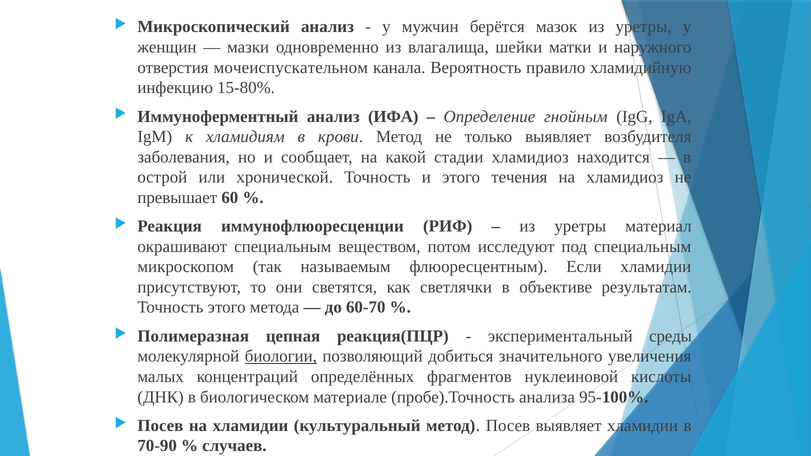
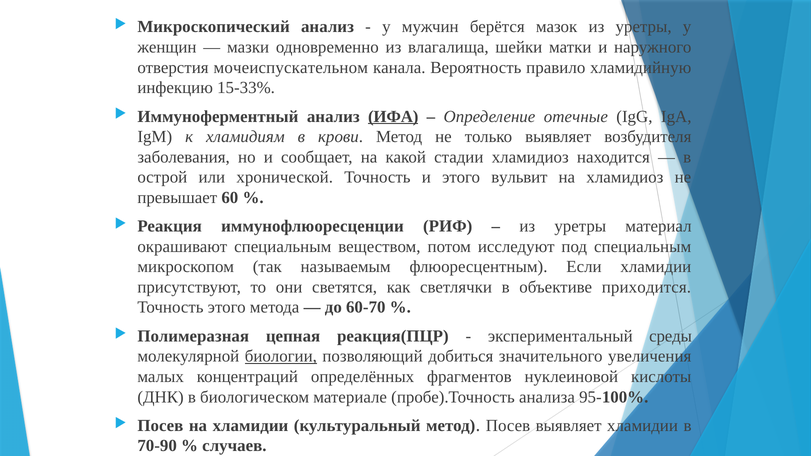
15-80%: 15-80% -> 15-33% (246, 88)
ИФА underline: none -> present (393, 117)
гнойным: гнойным -> отечные (576, 117)
течения: течения -> вульвит (519, 177)
результатам: результатам -> приходится (646, 287)
